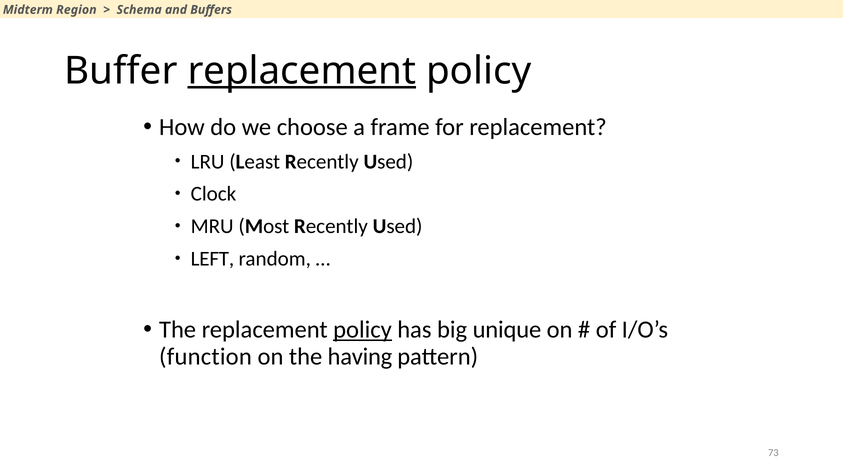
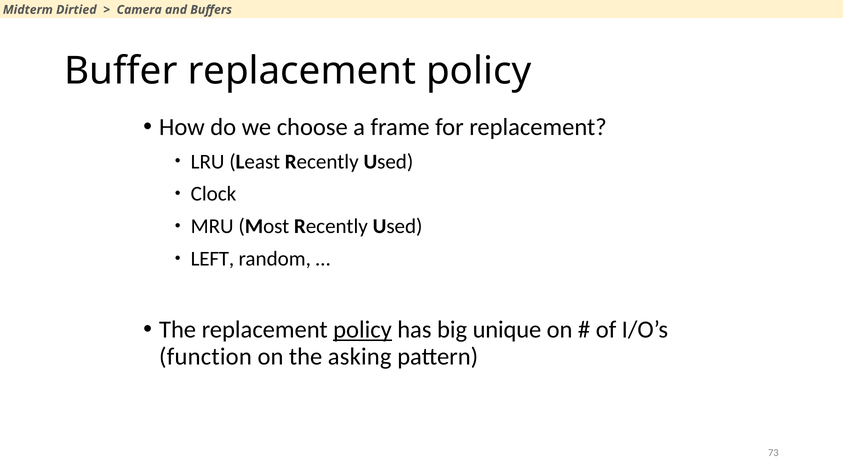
Region: Region -> Dirtied (76, 10)
Schema: Schema -> Camera (139, 10)
replacement underline: present -> none (302, 71)
having: having -> asking (360, 357)
